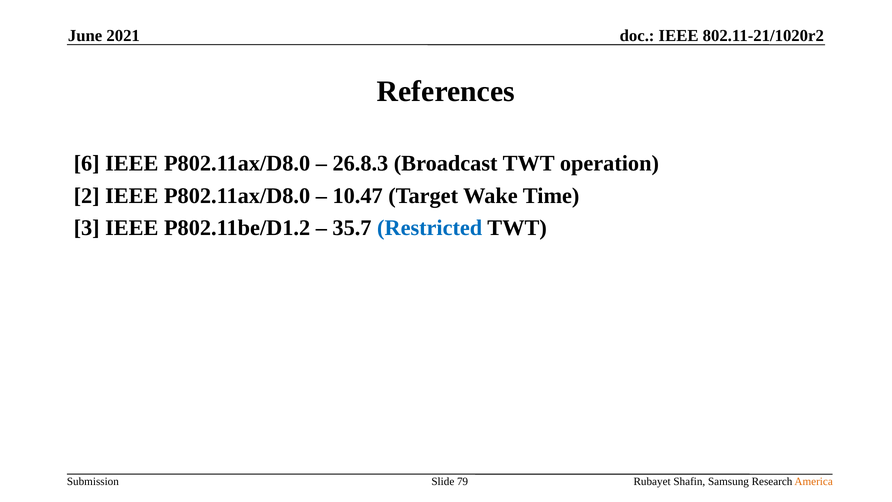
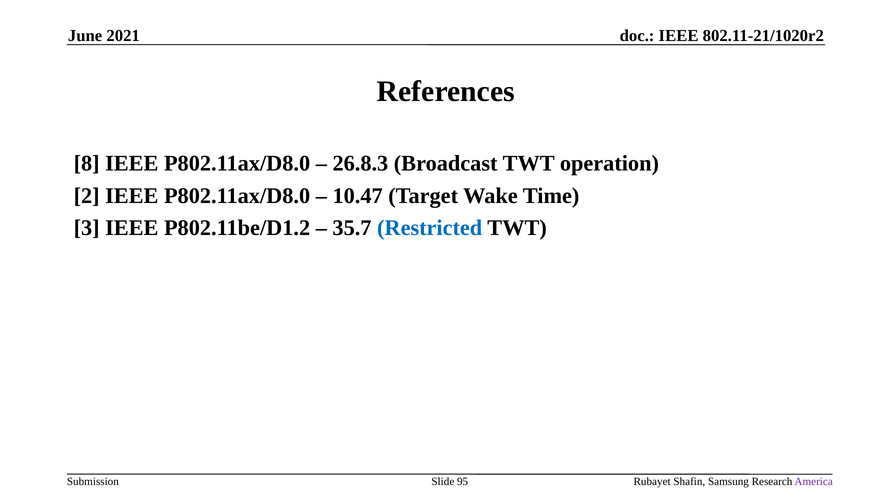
6: 6 -> 8 (87, 163)
79: 79 -> 95 (463, 481)
America colour: orange -> purple (814, 481)
